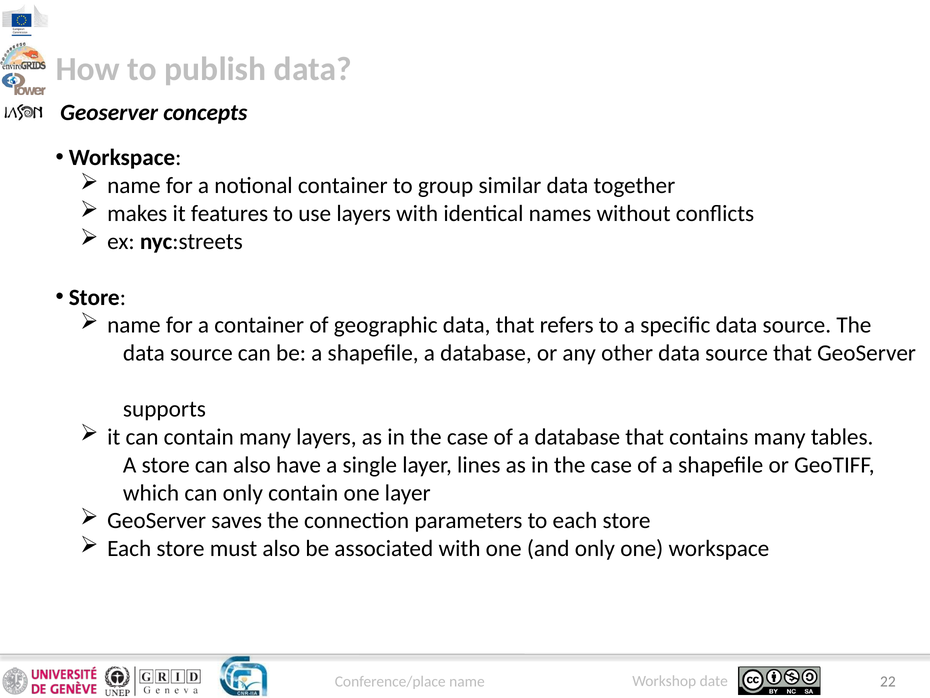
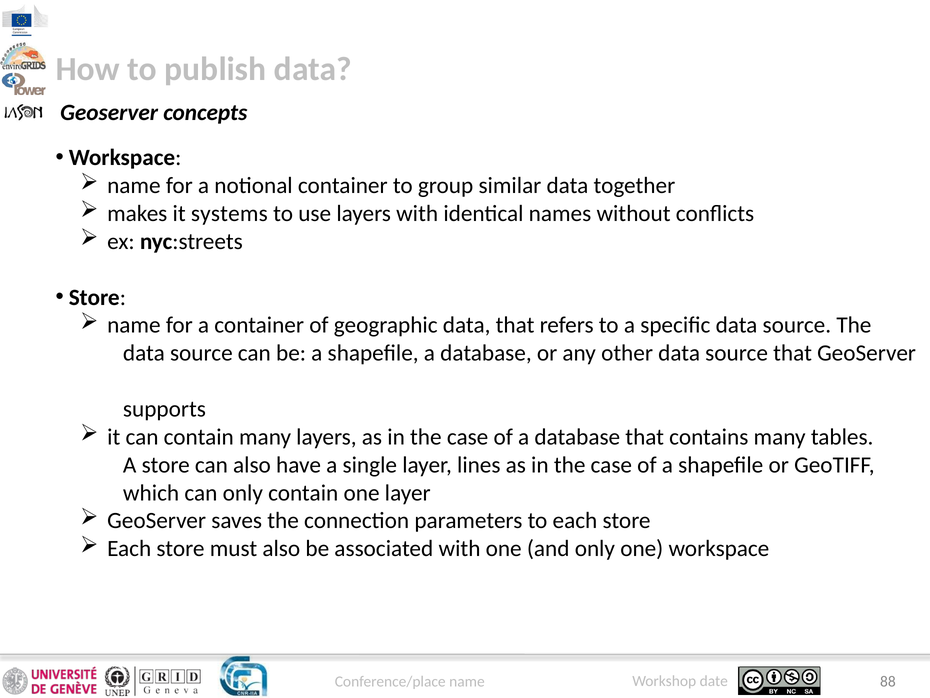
features: features -> systems (229, 213)
22: 22 -> 88 (888, 681)
